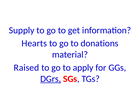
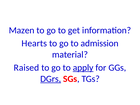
Supply: Supply -> Mazen (22, 30)
donations: donations -> admission (100, 43)
apply underline: none -> present (83, 68)
